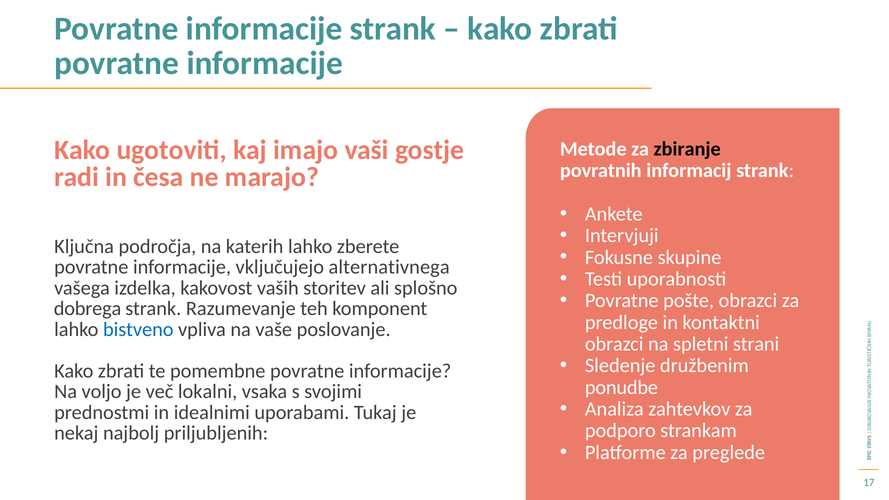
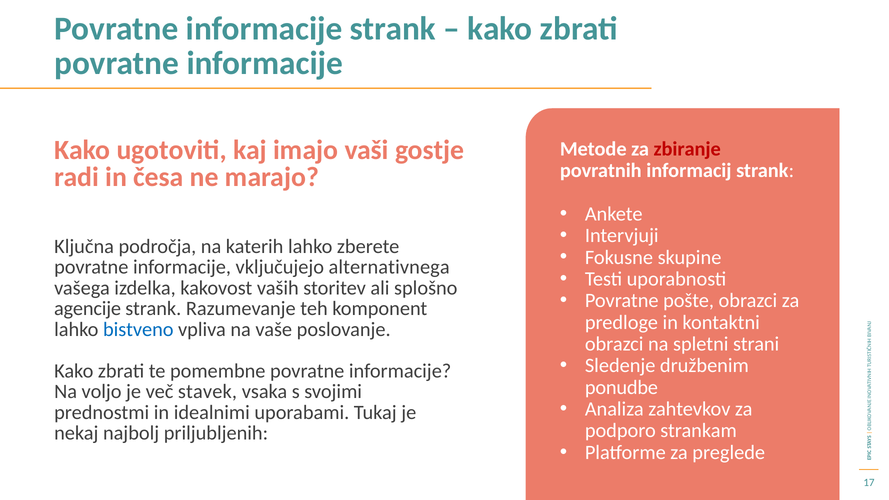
zbiranje colour: black -> red (687, 149)
dobrega: dobrega -> agencije (88, 309)
lokalni: lokalni -> stavek (208, 392)
